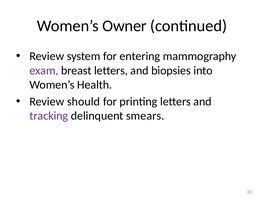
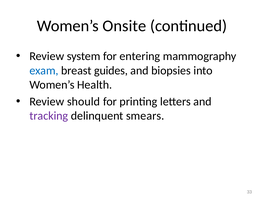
Owner: Owner -> Onsite (124, 26)
exam colour: purple -> blue (44, 71)
breast letters: letters -> guides (111, 71)
